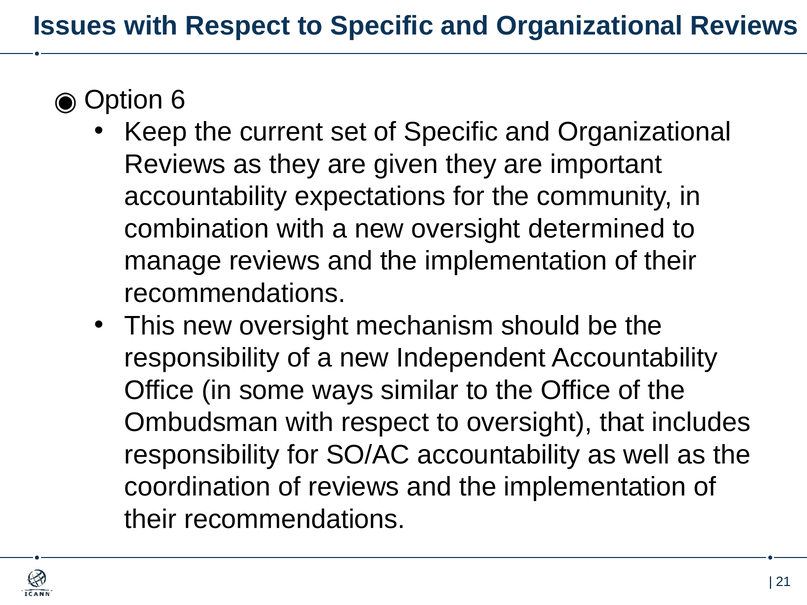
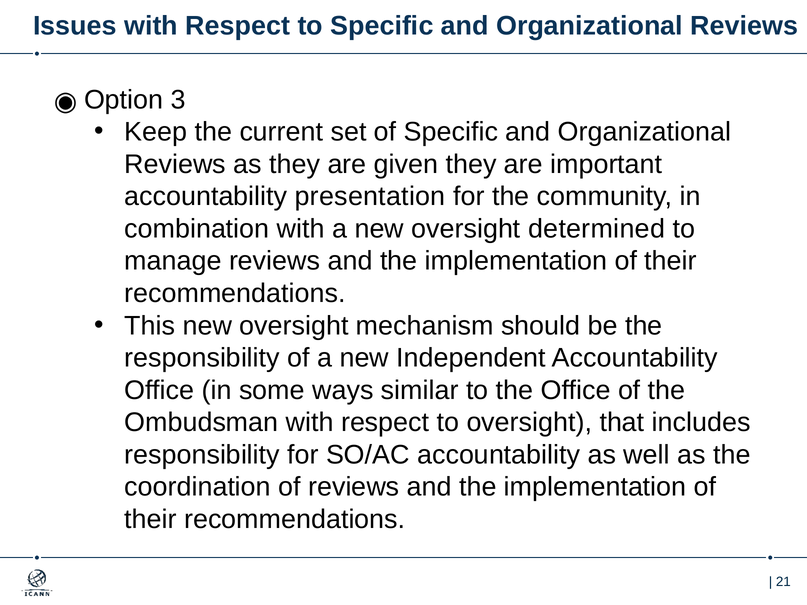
6: 6 -> 3 (178, 100)
expectations: expectations -> presentation (370, 197)
